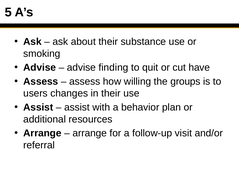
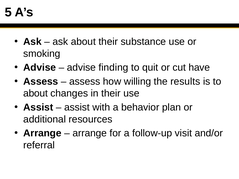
groups: groups -> results (185, 82)
users: users -> about (36, 94)
